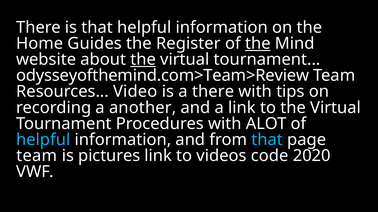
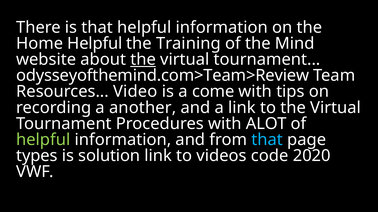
Home Guides: Guides -> Helpful (95, 44)
Register: Register -> Training (188, 44)
the underline: present -> none (258, 44)
a there: there -> come (213, 92)
helpful colour: light blue -> light green (43, 140)
team: team -> types (37, 156)
pictures: pictures -> solution (109, 156)
